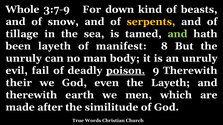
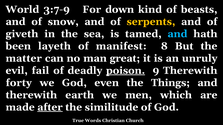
Whole: Whole -> World (22, 9)
tillage: tillage -> giveth (22, 34)
and colour: light green -> light blue (177, 34)
unruly: unruly -> matter (24, 58)
body: body -> great (125, 58)
their: their -> forty (19, 83)
the Layeth: Layeth -> Things (170, 83)
after underline: none -> present (50, 108)
